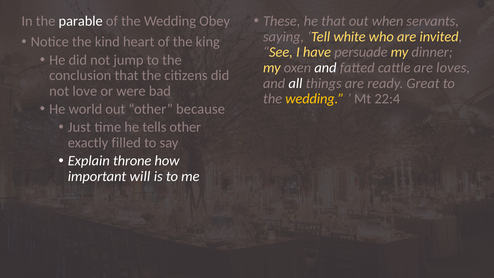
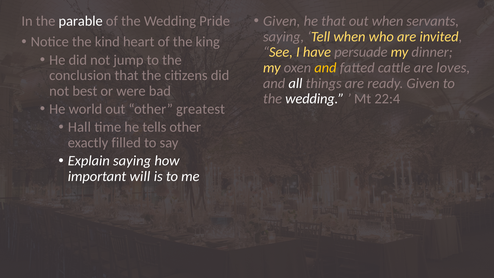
These: These -> Given (282, 21)
Obey: Obey -> Pride (215, 21)
Tell white: white -> when (349, 37)
and colour: white -> yellow (325, 68)
ready Great: Great -> Given (423, 83)
love: love -> best (85, 91)
wedding colour: yellow -> white (315, 99)
because: because -> greatest (201, 109)
Just: Just -> Hall (79, 127)
Explain throne: throne -> saying (132, 161)
